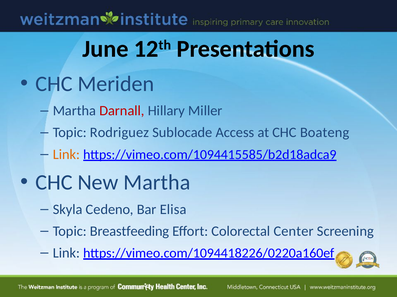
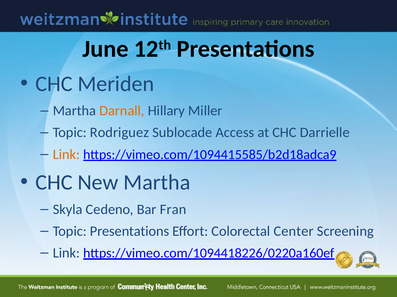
Darnall colour: red -> orange (122, 111)
Boateng: Boateng -> Darrielle (325, 133)
Elisa: Elisa -> Fran (173, 210)
Topic Breastfeeding: Breastfeeding -> Presentations (130, 232)
